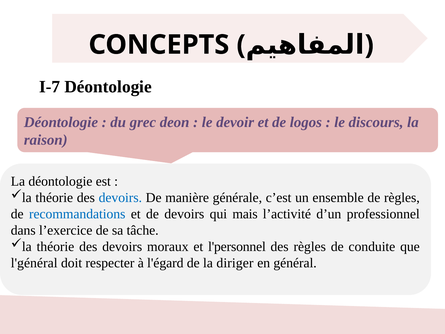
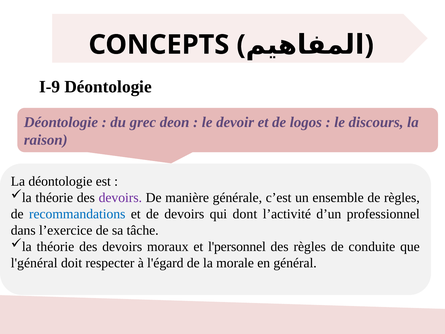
I-7: I-7 -> I-9 (50, 87)
devoirs colour: blue -> purple (120, 197)
mais: mais -> dont (245, 214)
diriger: diriger -> morale (235, 263)
